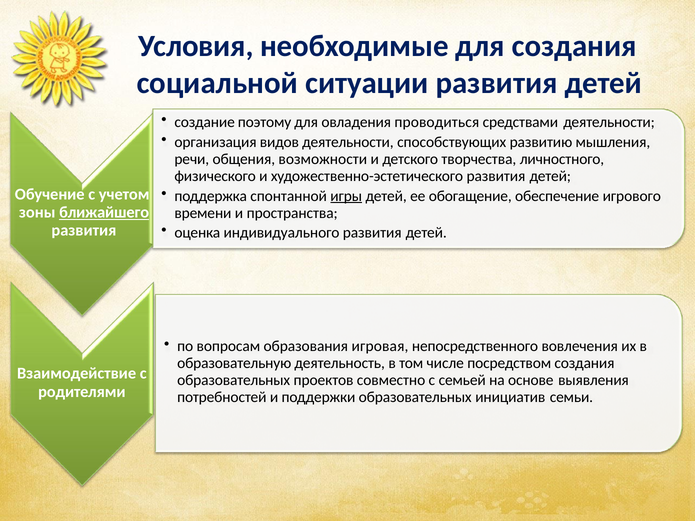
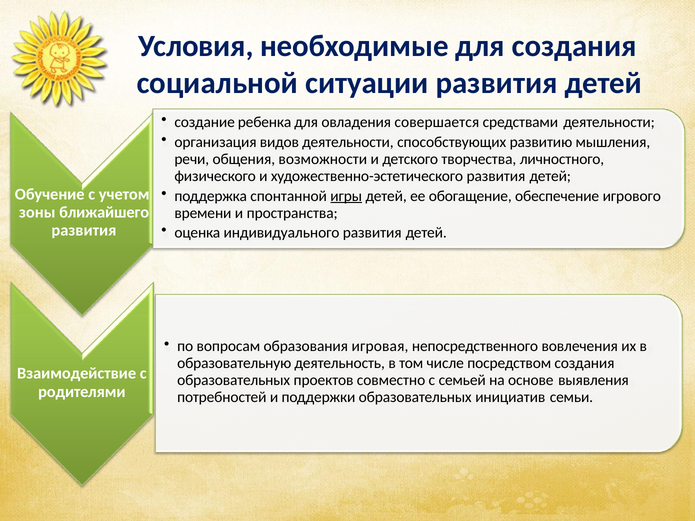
поэтому: поэтому -> ребенка (265, 122)
проводиться: проводиться -> совершается (437, 122)
ближайшего underline: present -> none (104, 212)
